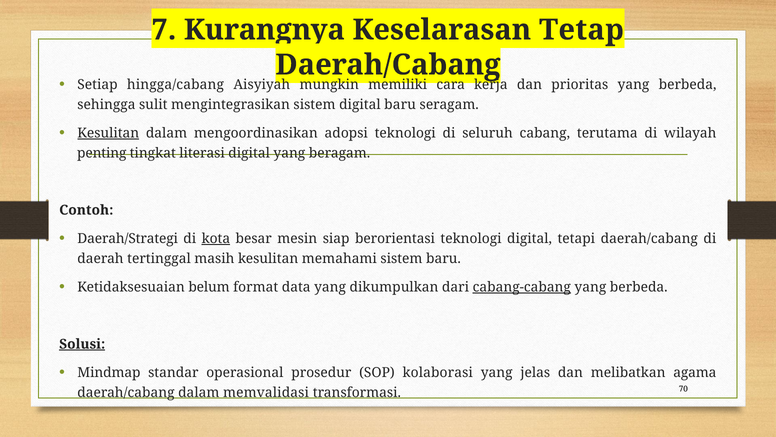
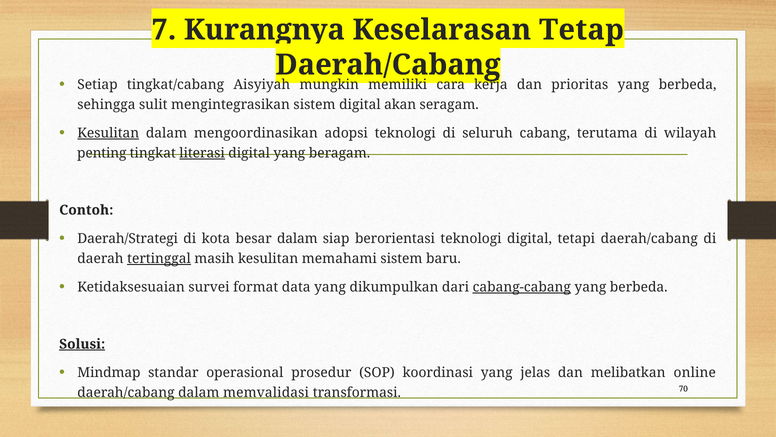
hingga/cabang: hingga/cabang -> tingkat/cabang (176, 85)
digital baru: baru -> akan (400, 104)
literasi underline: none -> present (202, 153)
kota underline: present -> none (216, 238)
besar mesin: mesin -> dalam (297, 238)
tertinggal underline: none -> present (159, 258)
belum: belum -> survei (209, 287)
kolaborasi: kolaborasi -> koordinasi (438, 372)
agama: agama -> online (695, 372)
